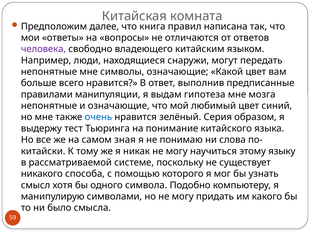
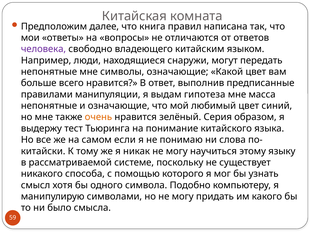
мозга: мозга -> масса (262, 95)
очень colour: blue -> orange (98, 117)
зная: зная -> если (125, 140)
